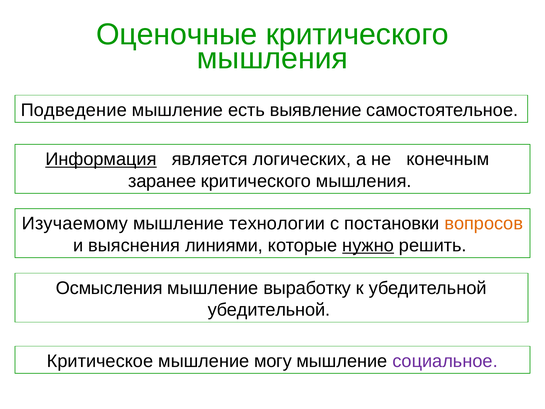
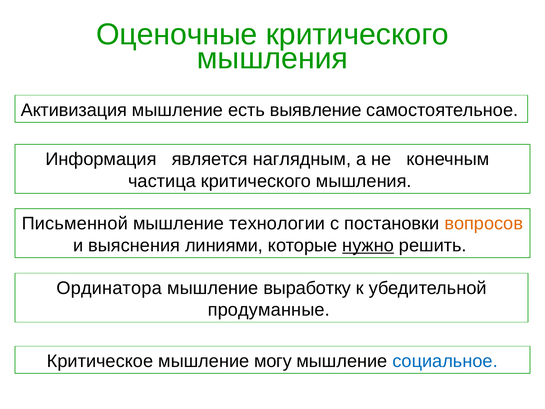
Подведение: Подведение -> Активизация (74, 110)
Информация underline: present -> none (101, 159)
логических: логических -> наглядным (302, 159)
заранее: заранее -> частица (162, 181)
Изучаемому: Изучаемому -> Письменной (75, 223)
Осмысления: Осмысления -> Ординатора (109, 288)
убедительной: убедительной -> продуманные (269, 310)
социальное colour: purple -> blue (445, 361)
